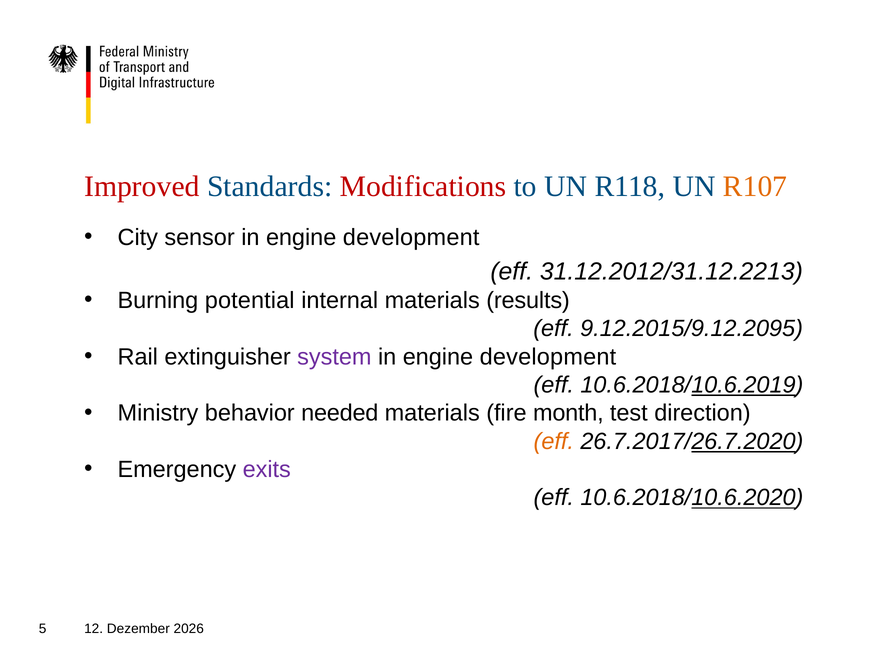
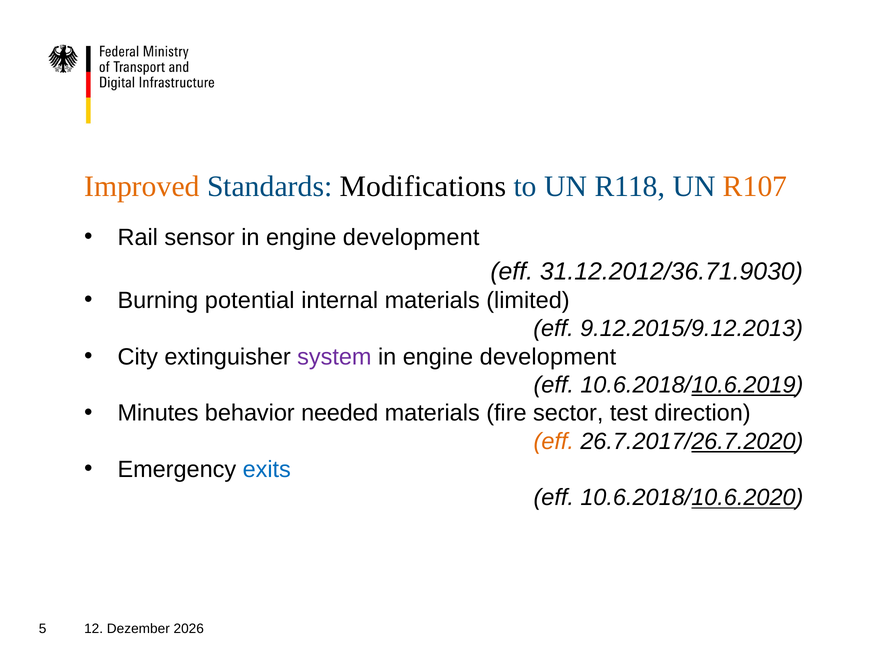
Improved colour: red -> orange (142, 187)
Modifications colour: red -> black (423, 187)
City: City -> Rail (138, 238)
31.12.2012/31.12.2213: 31.12.2012/31.12.2213 -> 31.12.2012/36.71.9030 (671, 272)
results: results -> limited (528, 300)
9.12.2015/9.12.2095: 9.12.2015/9.12.2095 -> 9.12.2015/9.12.2013 (692, 329)
Rail: Rail -> City (138, 357)
Ministry: Ministry -> Minutes (158, 413)
month: month -> sector (568, 413)
exits colour: purple -> blue (267, 470)
